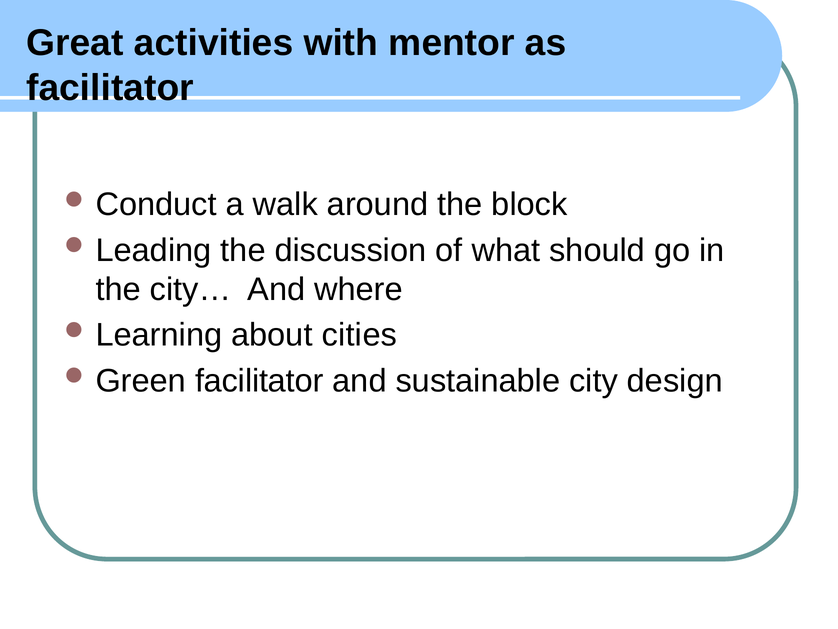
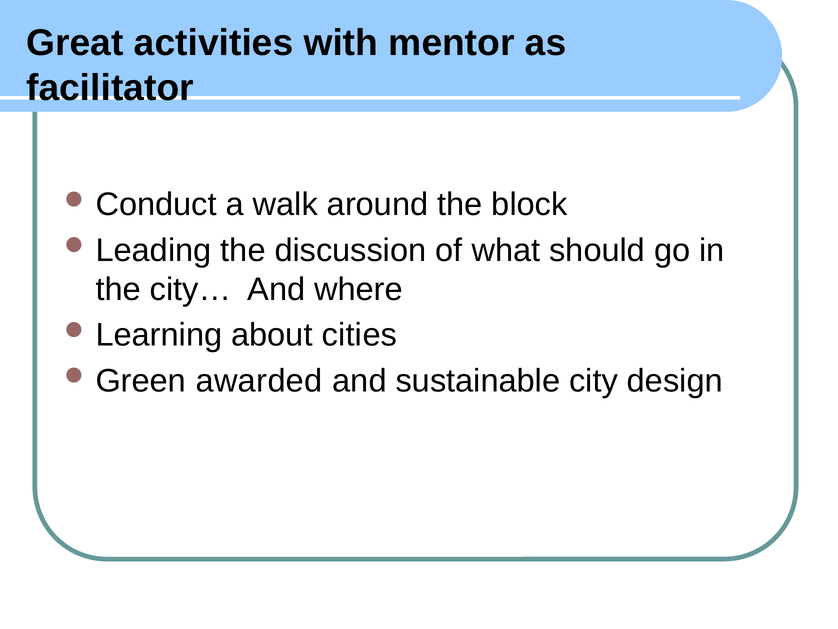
facilitator: facilitator -> awarded (259, 380)
